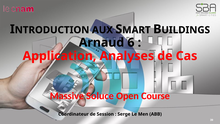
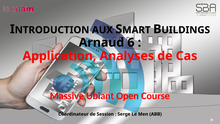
Soluce: Soluce -> Ubiant (100, 96)
